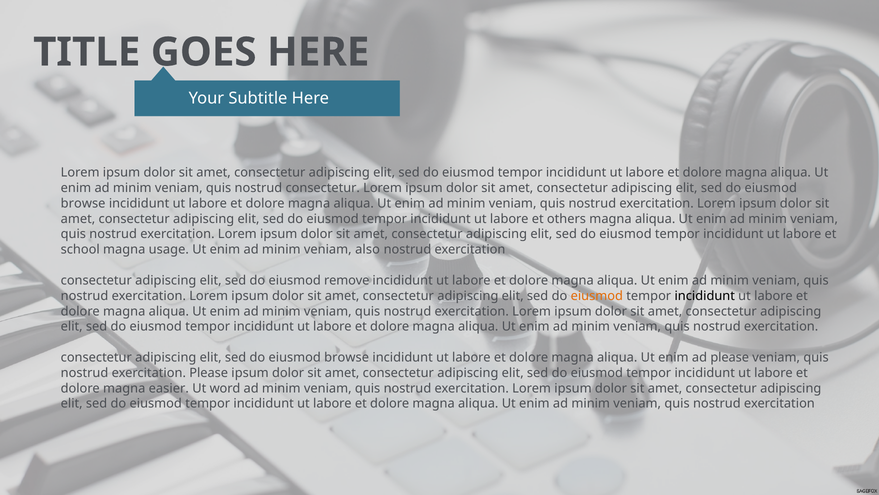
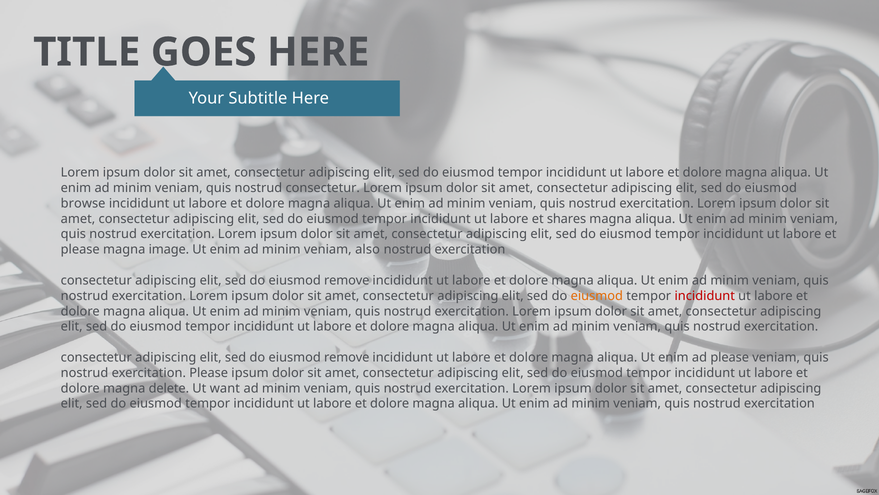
others: others -> shares (567, 219)
school: school -> please (80, 249)
usage: usage -> image (169, 249)
incididunt colour: black -> red (705, 296)
browse: browse -> remove (347, 357)
easier: easier -> delete (169, 388)
word: word -> want (225, 388)
